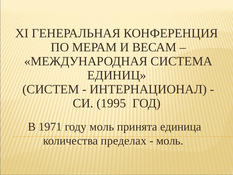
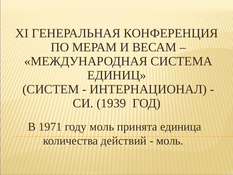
1995: 1995 -> 1939 (111, 103)
пределах: пределах -> действий (124, 141)
